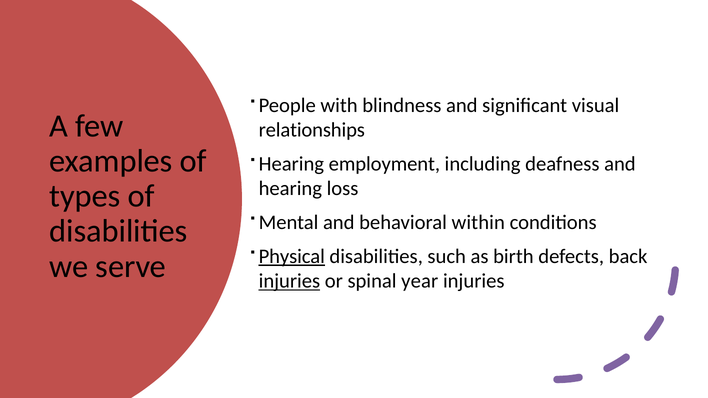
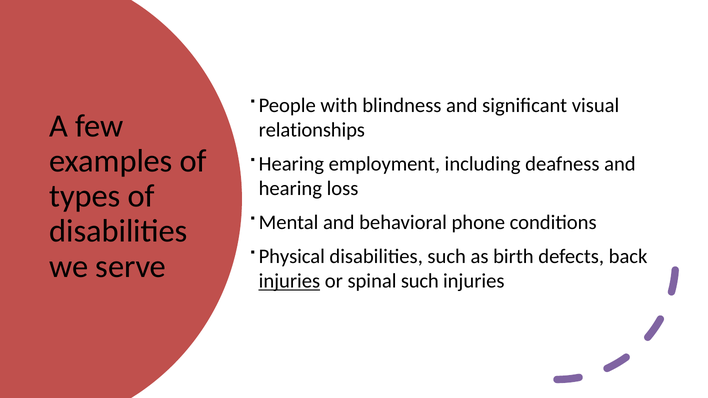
within: within -> phone (478, 223)
Physical underline: present -> none (292, 256)
spinal year: year -> such (420, 281)
